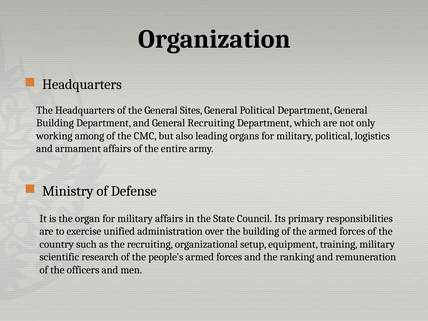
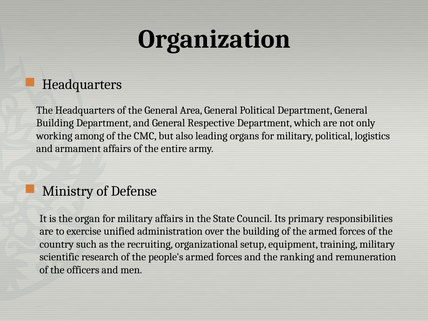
Sites: Sites -> Area (191, 110)
General Recruiting: Recruiting -> Respective (211, 123)
